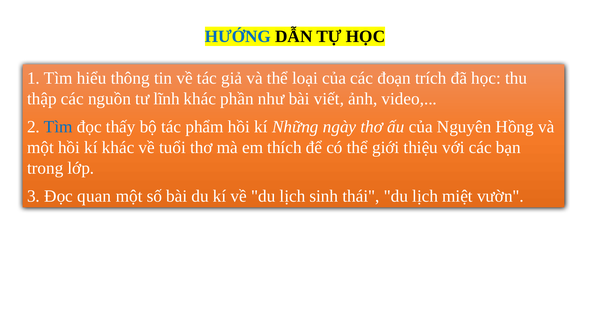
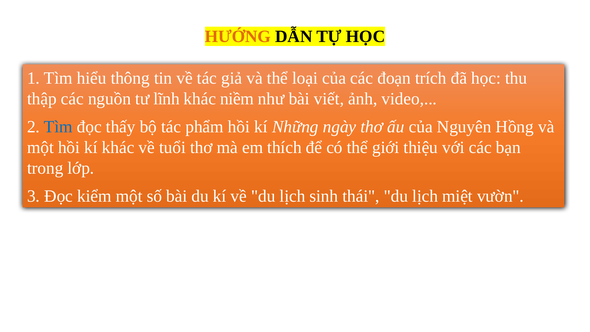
HƯỚNG colour: blue -> orange (238, 36)
phần: phần -> niềm (237, 99)
quan: quan -> kiểm (94, 196)
